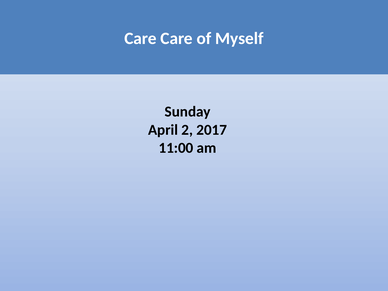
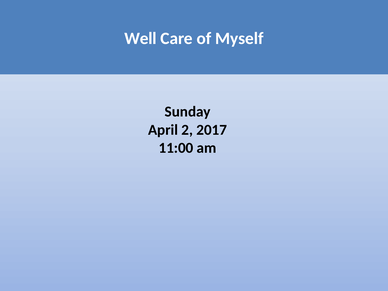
Care: Care -> Well (140, 38)
